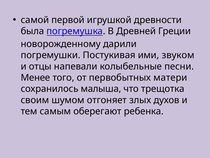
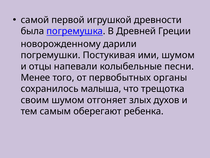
ими звуком: звуком -> шумом (178, 55)
матери: матери -> органы (170, 77)
